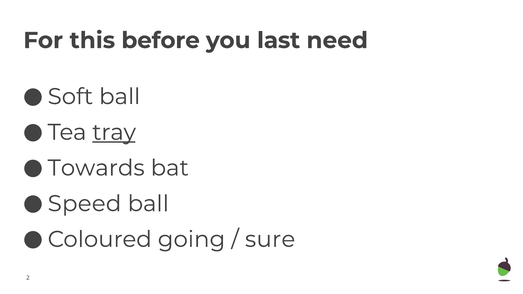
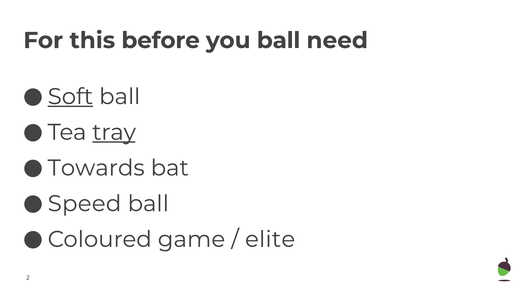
you last: last -> ball (279, 40)
Soft underline: none -> present (70, 97)
going: going -> game (191, 239)
sure: sure -> elite (270, 239)
